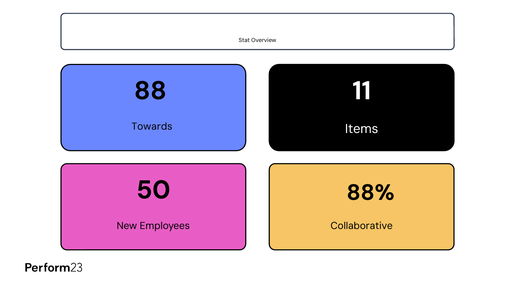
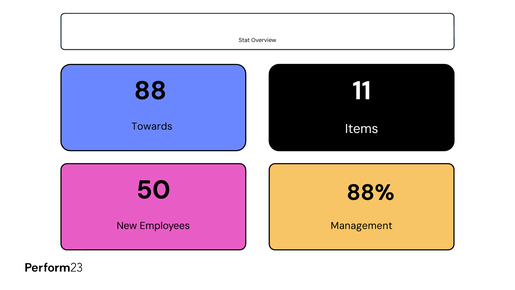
Collaborative: Collaborative -> Management (362, 226)
